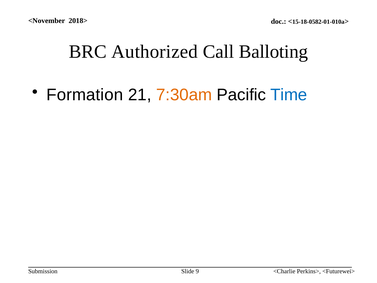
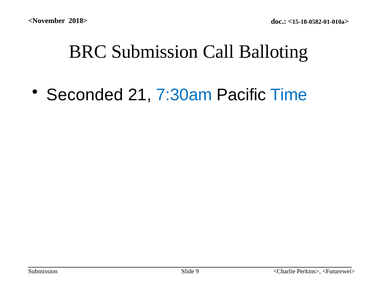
BRC Authorized: Authorized -> Submission (155, 52)
Formation: Formation -> Seconded (85, 95)
7:30am colour: orange -> blue (184, 95)
